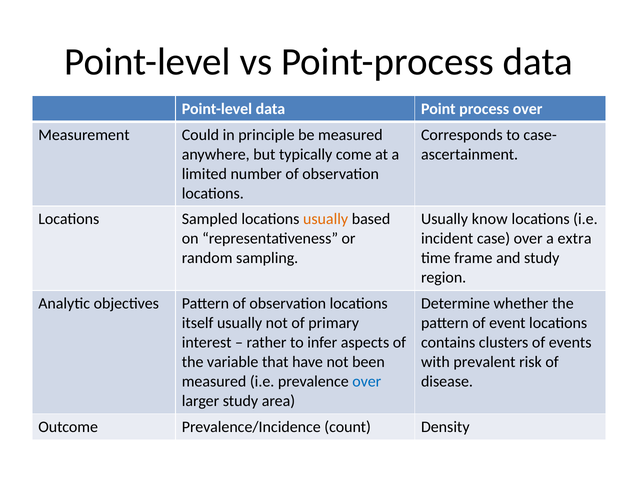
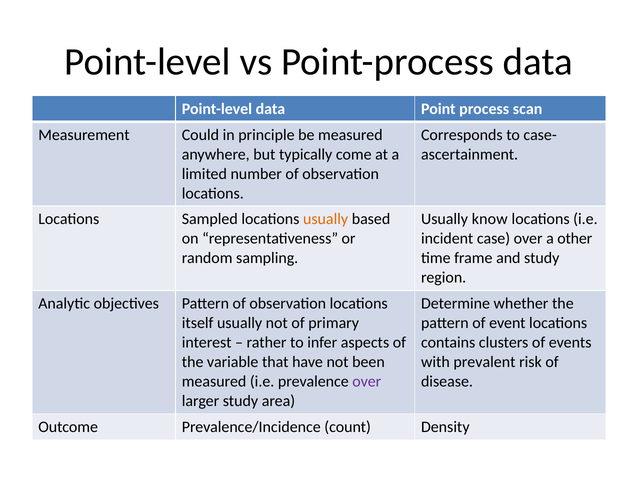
process over: over -> scan (528, 109)
extra: extra -> other (575, 238)
over colour: blue -> purple (367, 381)
